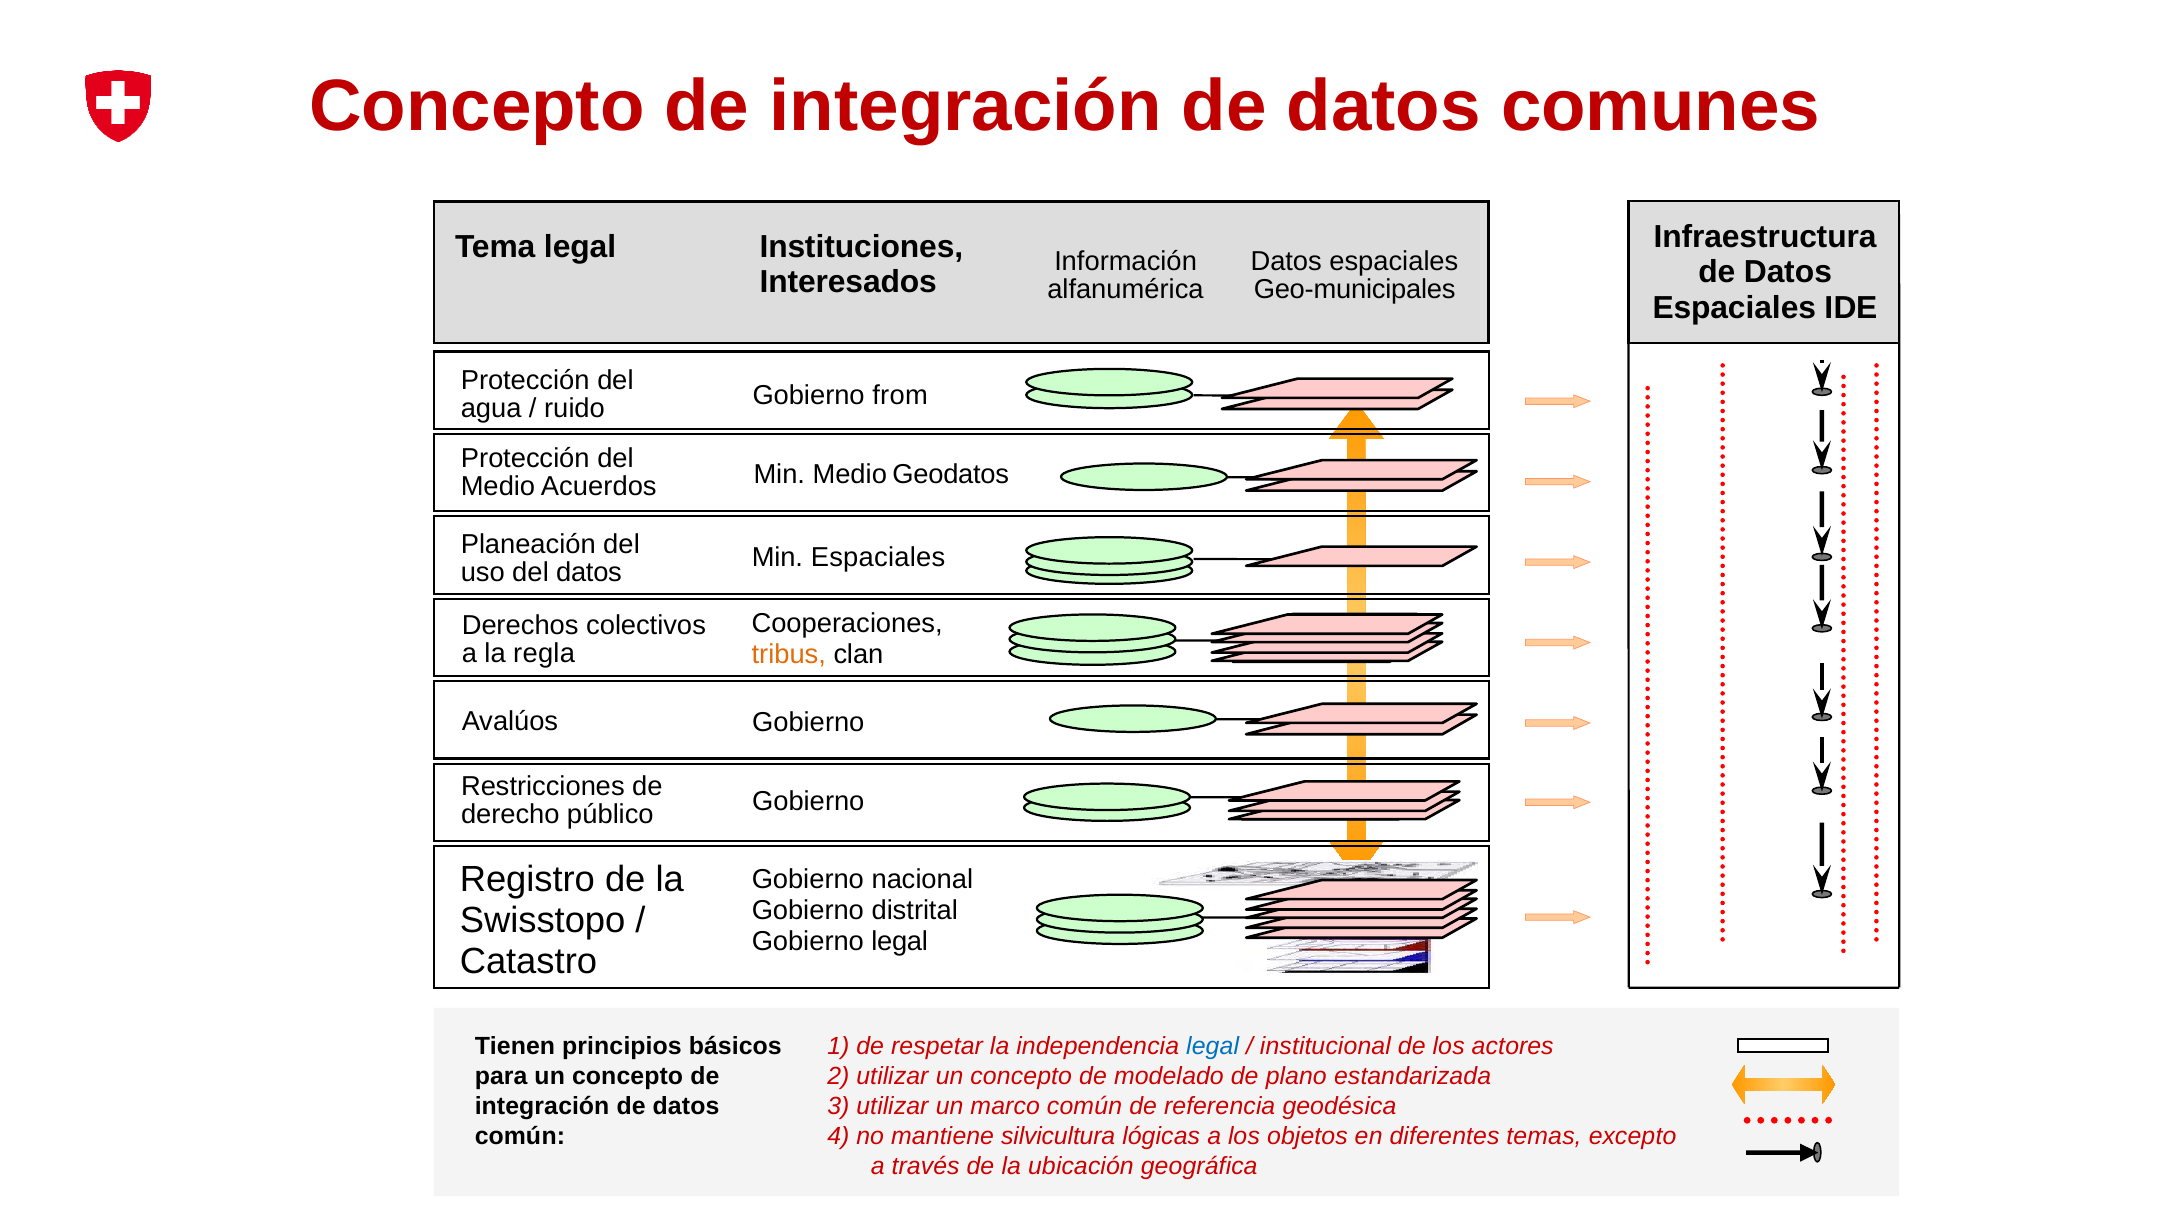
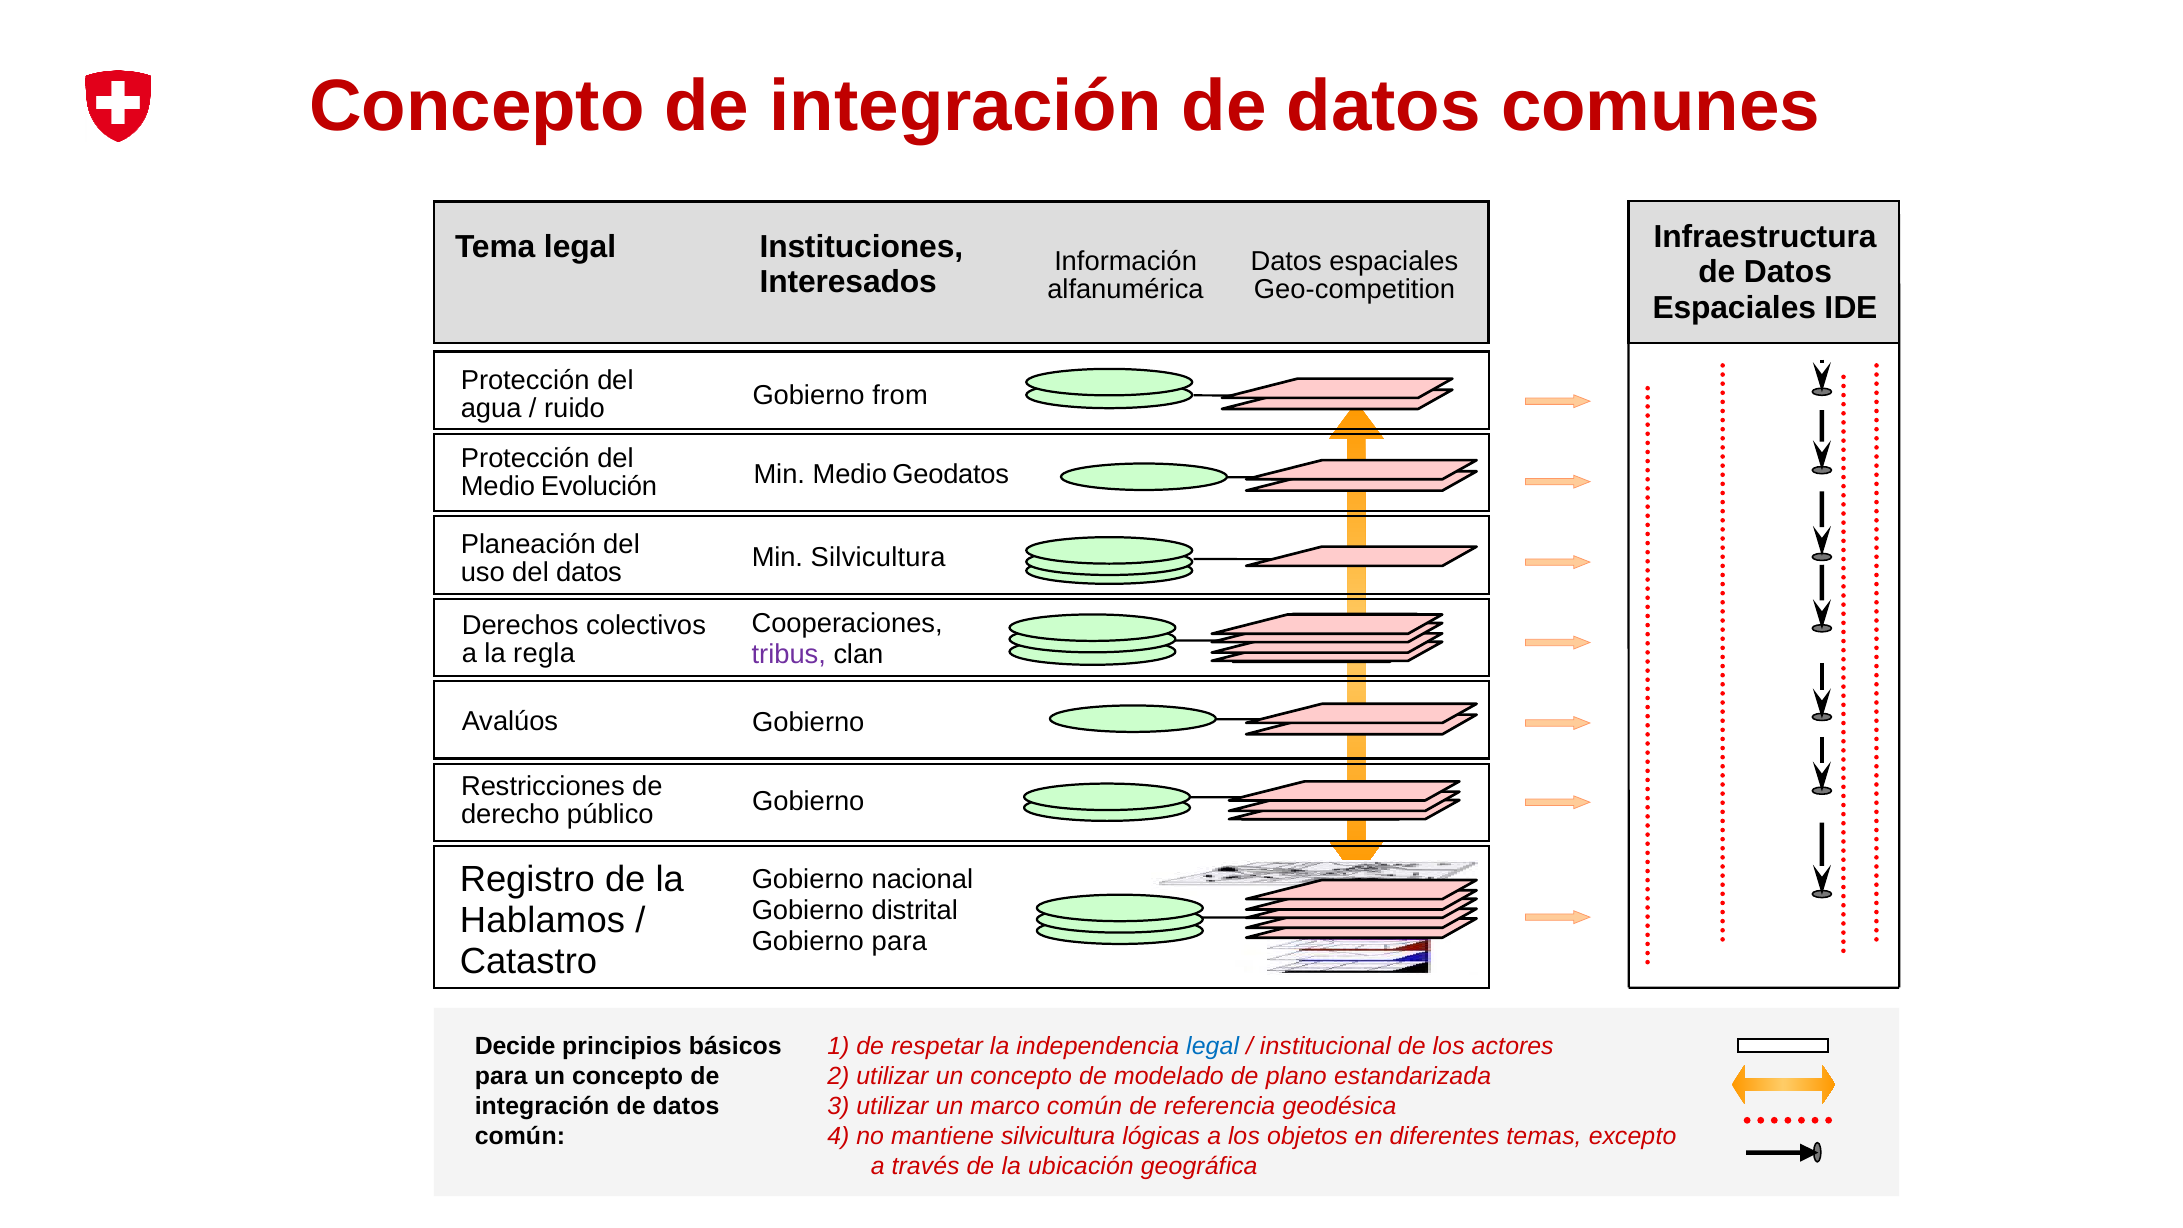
Geo-municipales: Geo-municipales -> Geo-competition (1354, 289)
Acuerdos: Acuerdos -> Evolución (599, 487)
Min Espaciales: Espaciales -> Silvicultura (878, 557)
tribus colour: orange -> purple (789, 654)
Swisstopo: Swisstopo -> Hablamos (543, 921)
Gobierno legal: legal -> para (899, 941)
Tienen: Tienen -> Decide (515, 1047)
